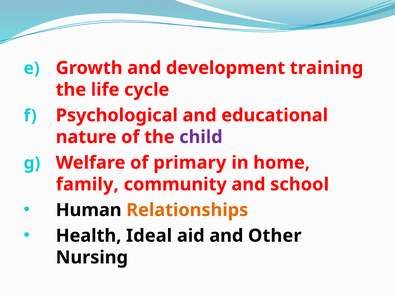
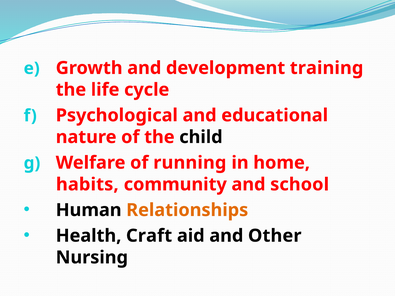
child colour: purple -> black (201, 137)
primary: primary -> running (190, 163)
family: family -> habits (87, 185)
Ideal: Ideal -> Craft (149, 236)
